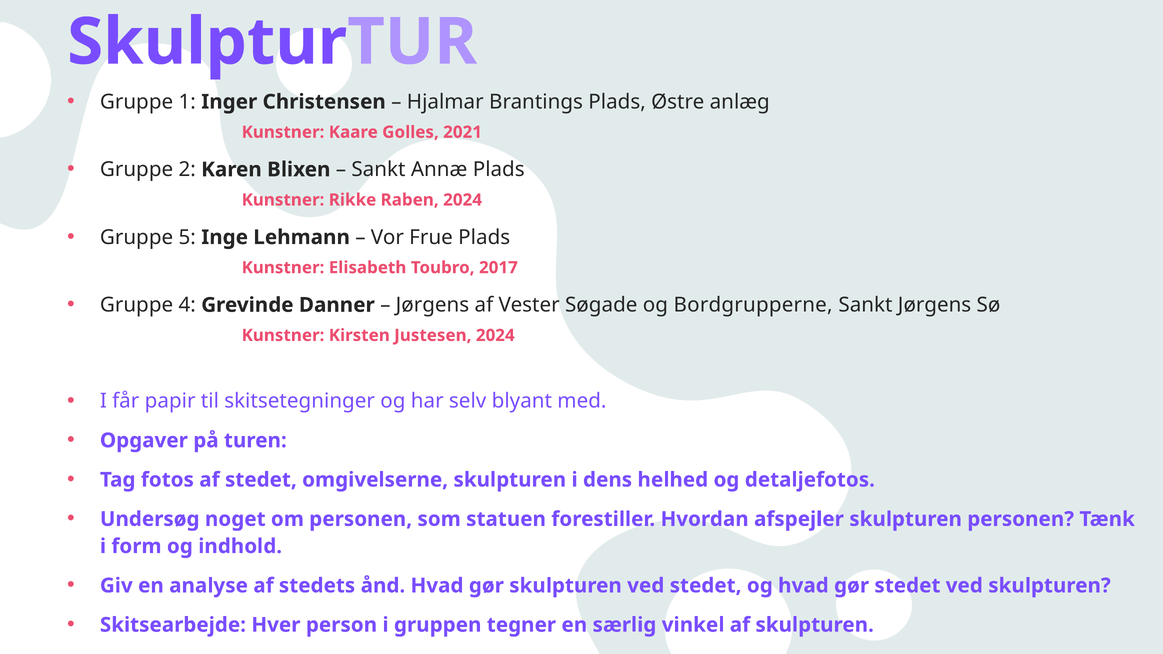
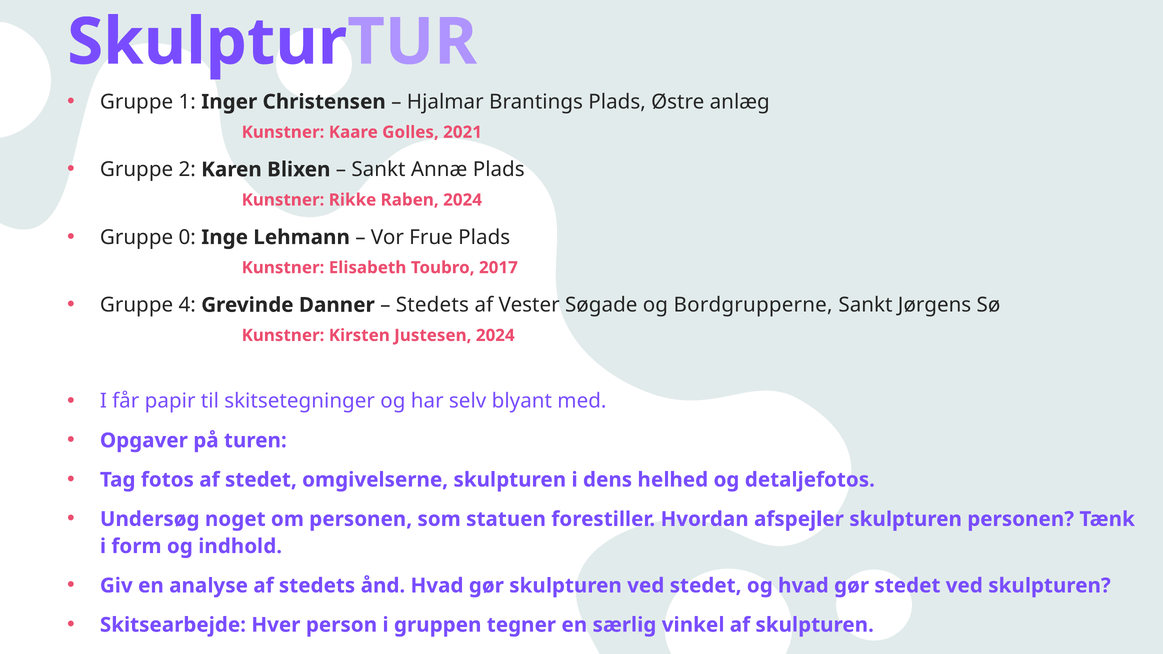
5: 5 -> 0 (187, 237)
Jørgens: Jørgens -> Stedets (432, 305)
